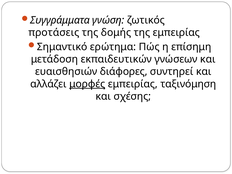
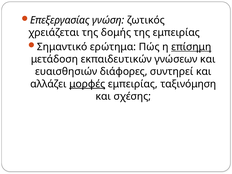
Συγγράμματα: Συγγράμματα -> Επεξεργασίας (60, 20)
προτάσεις: προτάσεις -> χρειάζεται (54, 33)
επίσημη underline: none -> present (191, 47)
